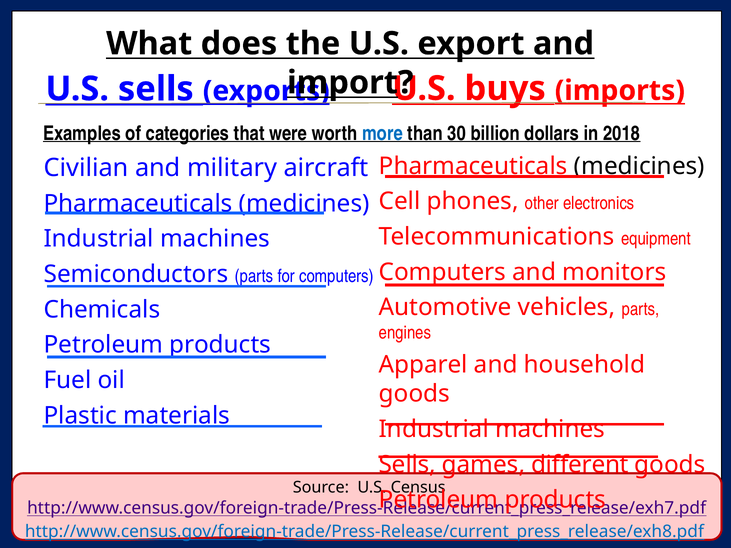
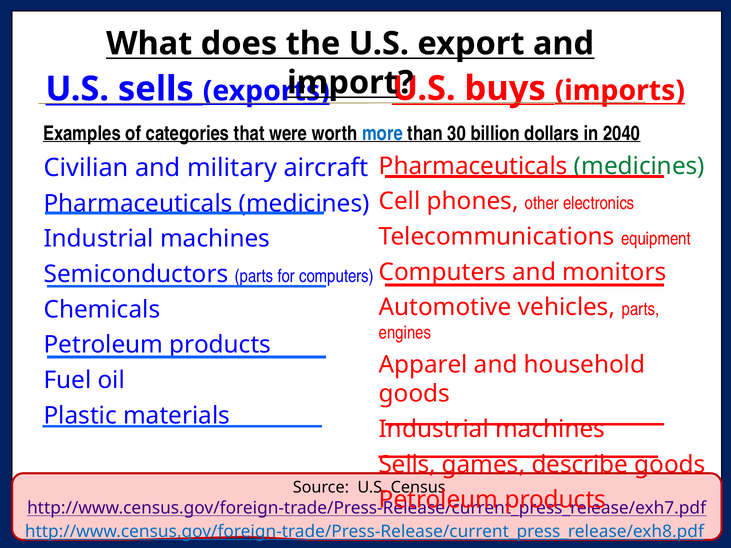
2018: 2018 -> 2040 (622, 133)
medicines colour: black -> green (639, 166)
different: different -> describe (580, 465)
